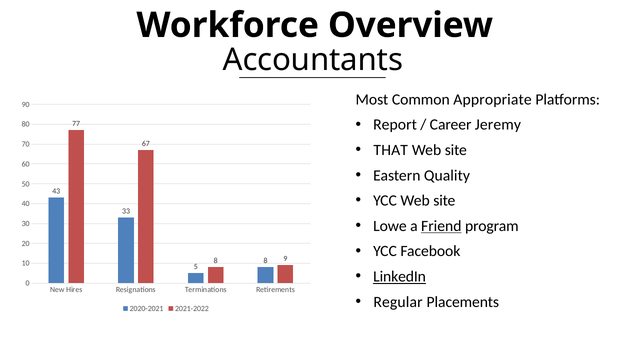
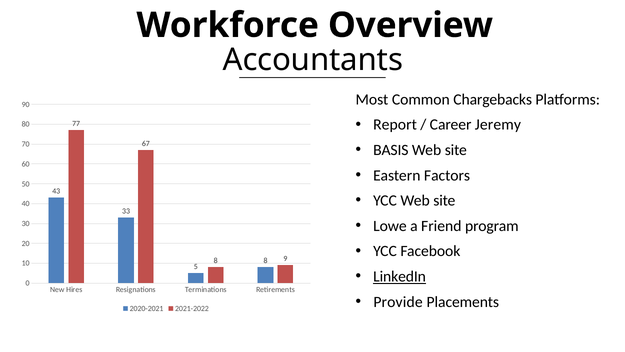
Appropriate: Appropriate -> Chargebacks (493, 99)
THAT: THAT -> BASIS (391, 150)
Quality: Quality -> Factors (447, 175)
Friend underline: present -> none (441, 226)
Regular: Regular -> Provide (398, 302)
